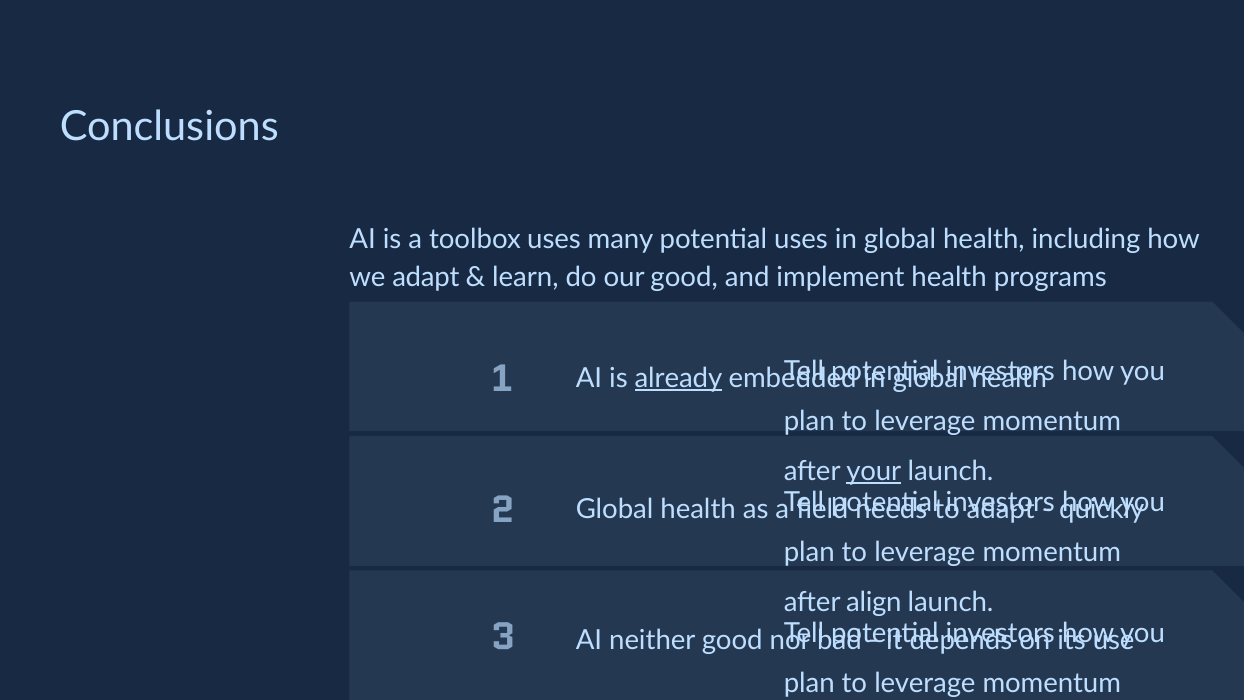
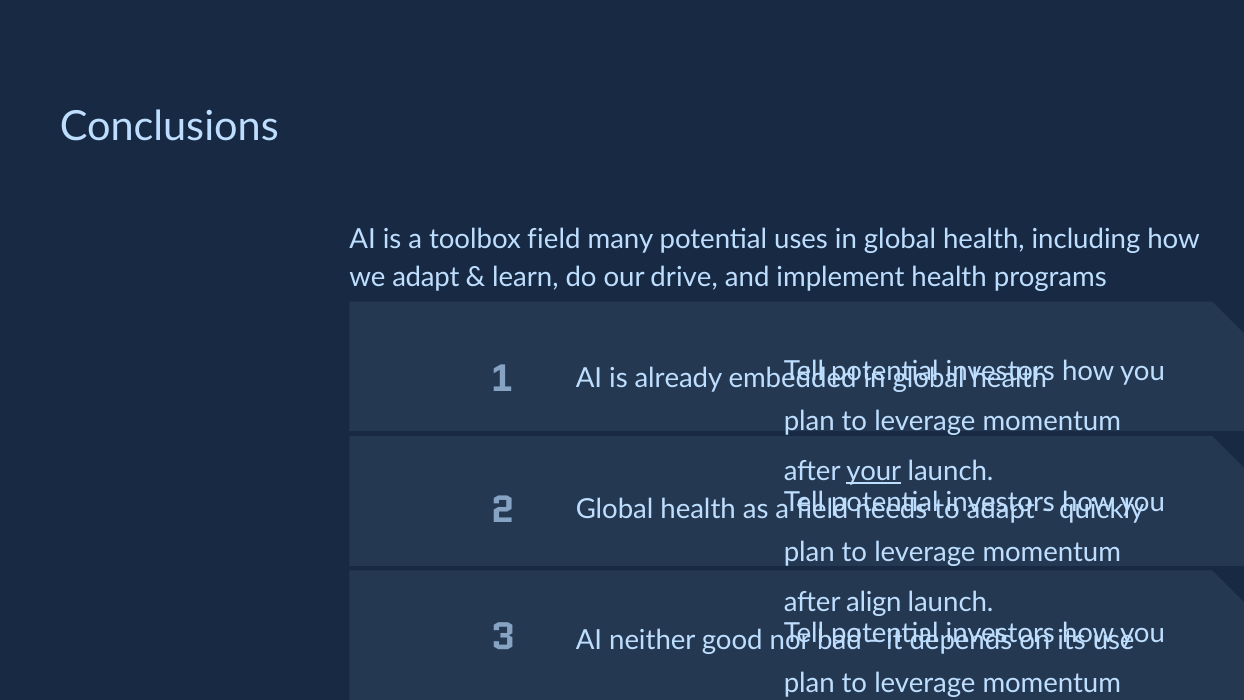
toolbox uses: uses -> field (554, 239)
our good: good -> drive (684, 278)
already underline: present -> none (678, 378)
